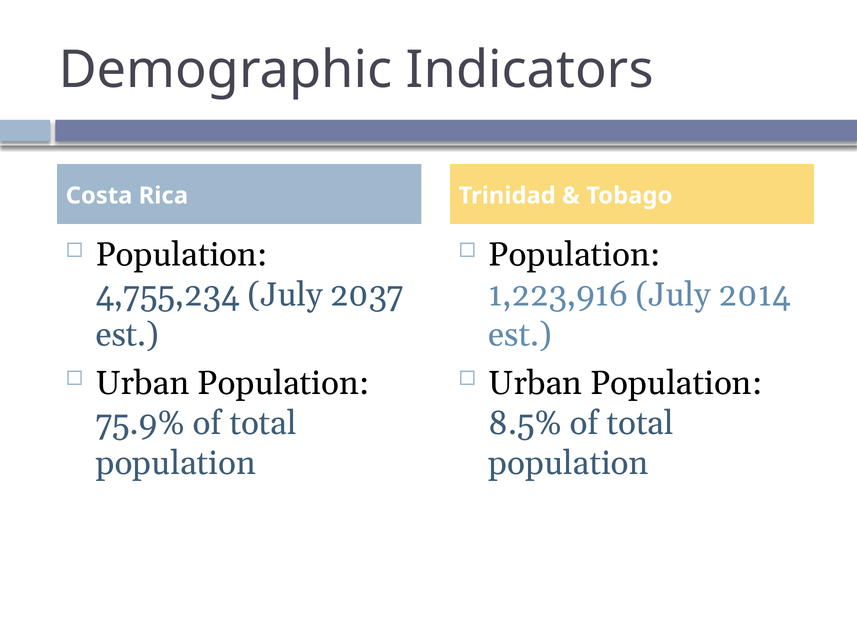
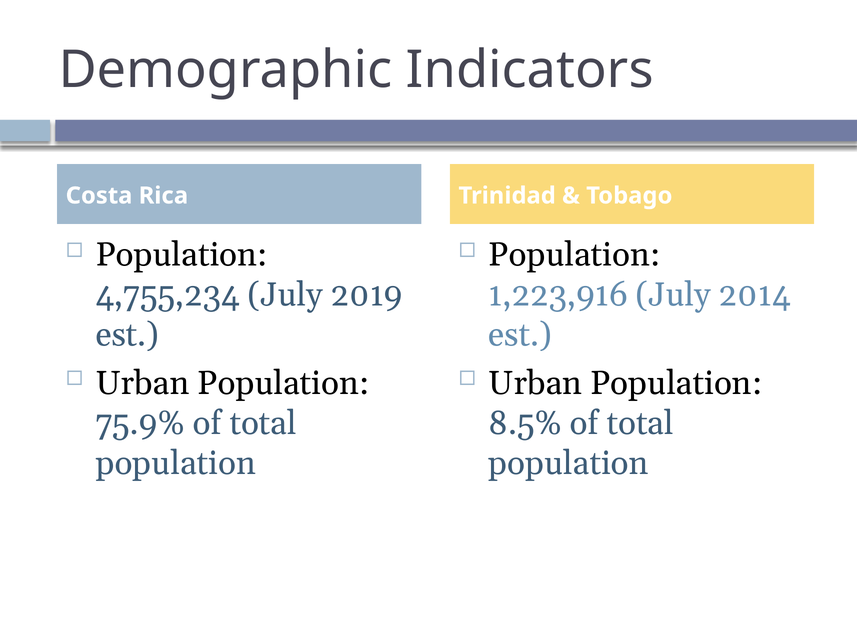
2037: 2037 -> 2019 (367, 295)
